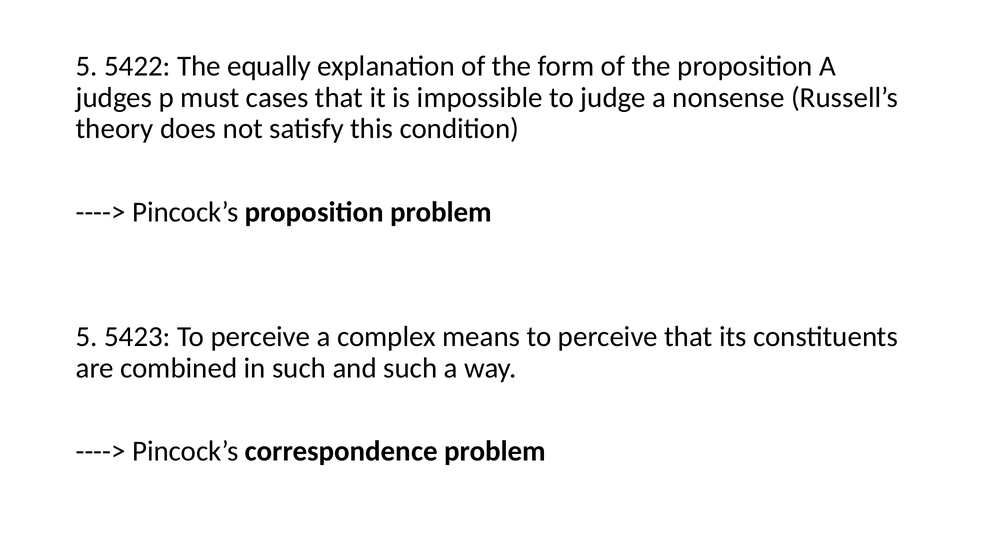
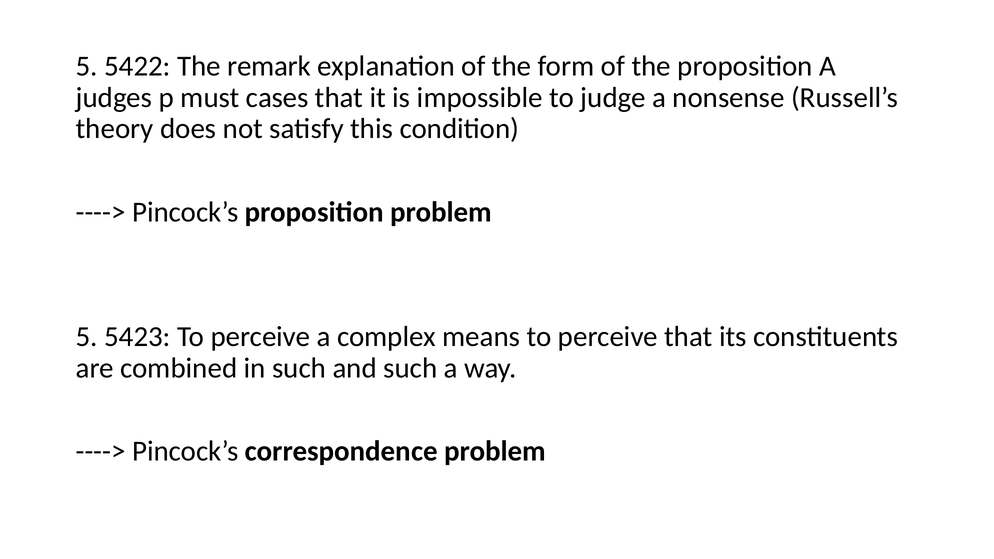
equally: equally -> remark (269, 66)
